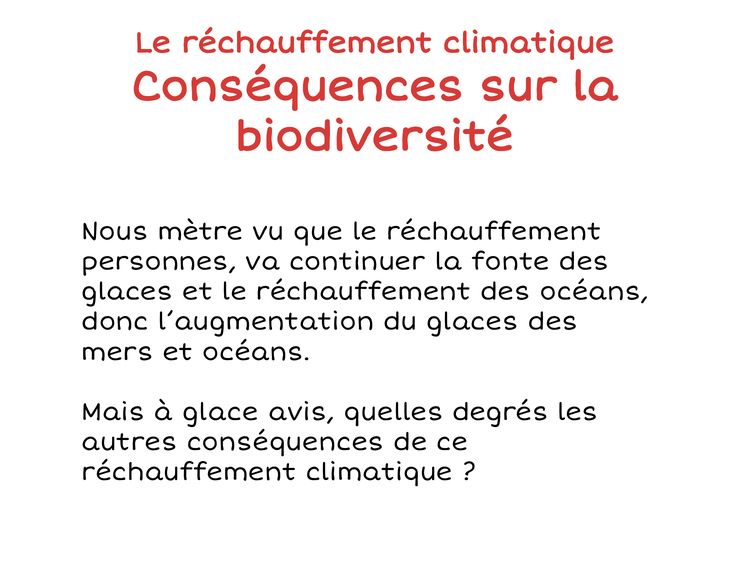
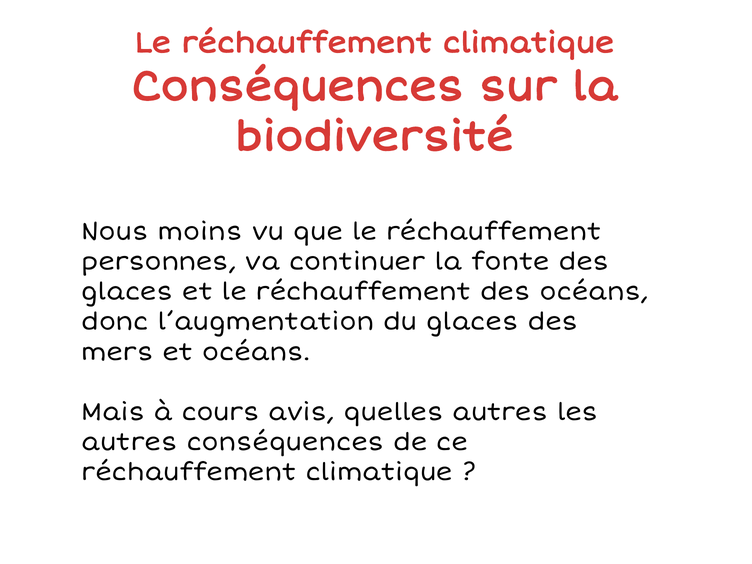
mètre: mètre -> moins (200, 231)
glace: glace -> cours (221, 412)
quelles degrés: degrés -> autres (500, 412)
